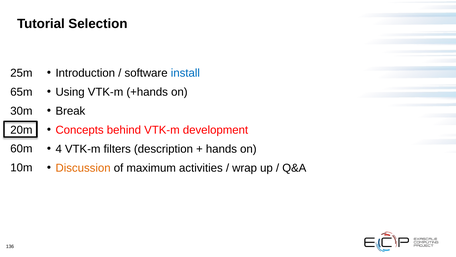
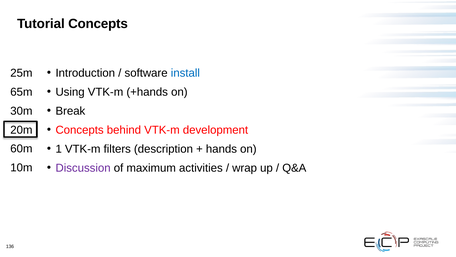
Tutorial Selection: Selection -> Concepts (98, 24)
4: 4 -> 1 (59, 149)
Discussion colour: orange -> purple (83, 168)
